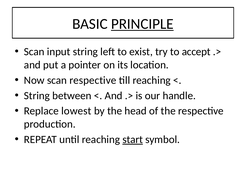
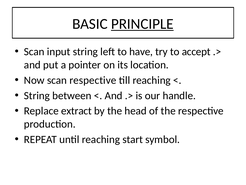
exist: exist -> have (141, 52)
lowest: lowest -> extract (76, 111)
start underline: present -> none (133, 139)
